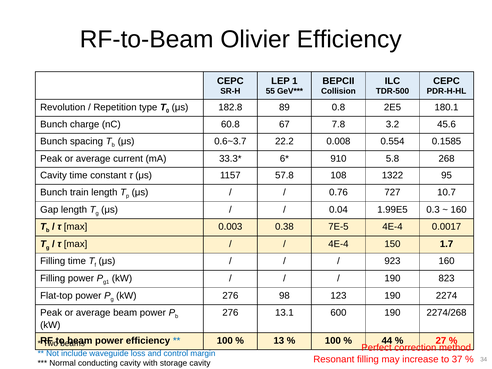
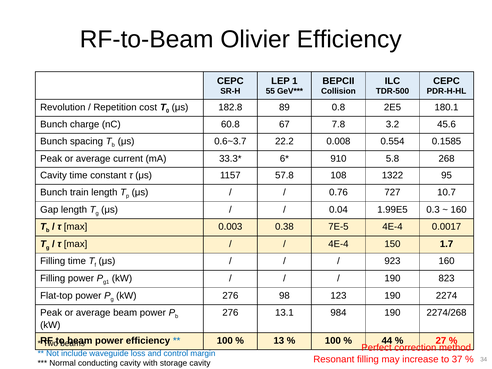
type: type -> cost (148, 107)
600: 600 -> 984 (338, 313)
